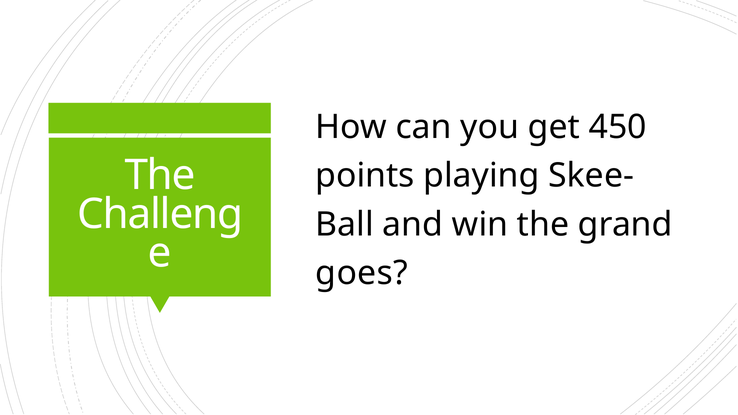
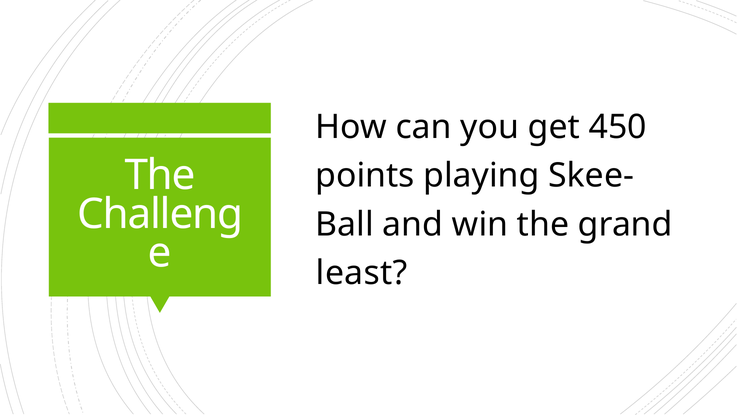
goes: goes -> least (362, 273)
